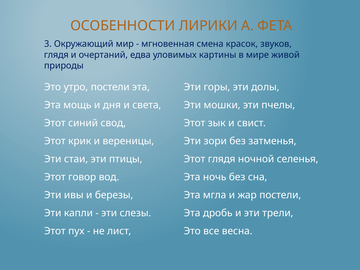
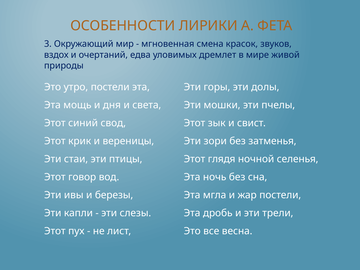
глядя: глядя -> вздох (56, 55)
картины: картины -> дремлет (218, 55)
